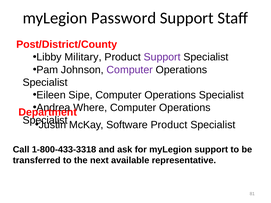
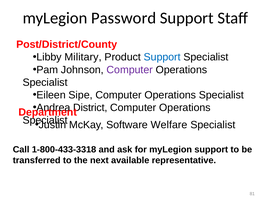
Support colour: purple -> blue (162, 57)
Where: Where -> District (90, 108)
Software Product: Product -> Welfare (169, 125)
